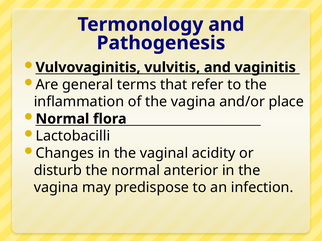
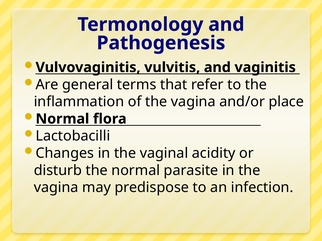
anterior: anterior -> parasite (191, 171)
